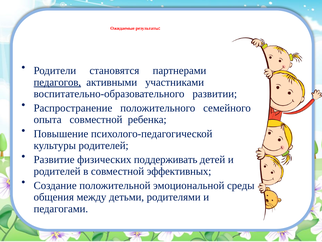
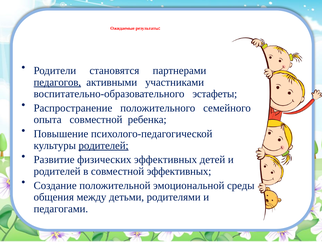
развитии: развитии -> эстафеты (215, 94)
родителей underline: none -> present (104, 145)
физических поддерживать: поддерживать -> эффективных (166, 159)
